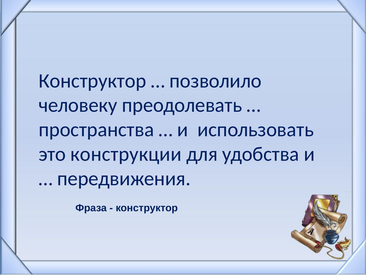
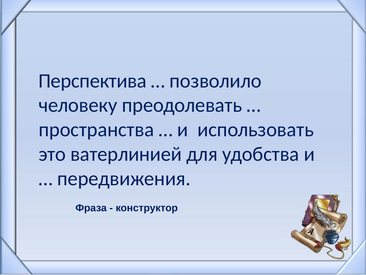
Конструктор: Конструктор -> Перспектива (92, 81)
конструкции: конструкции -> ватерлинией (126, 154)
